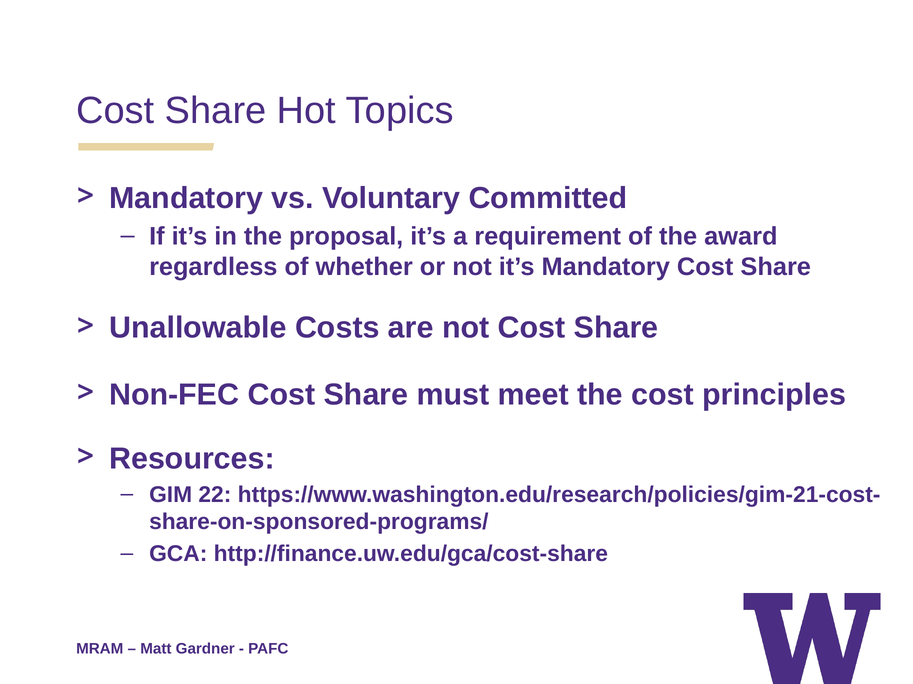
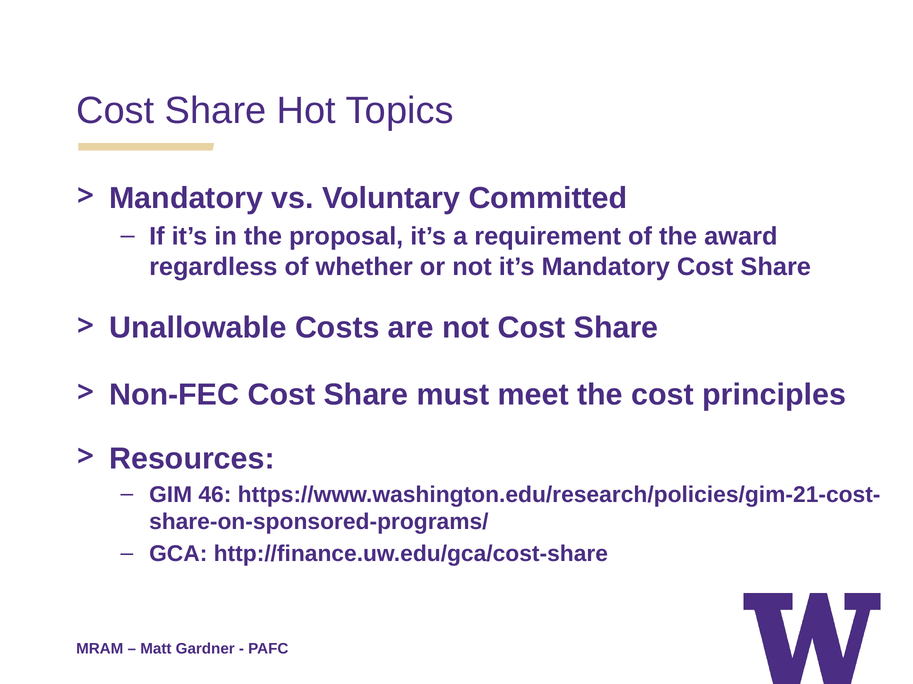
22: 22 -> 46 (215, 495)
